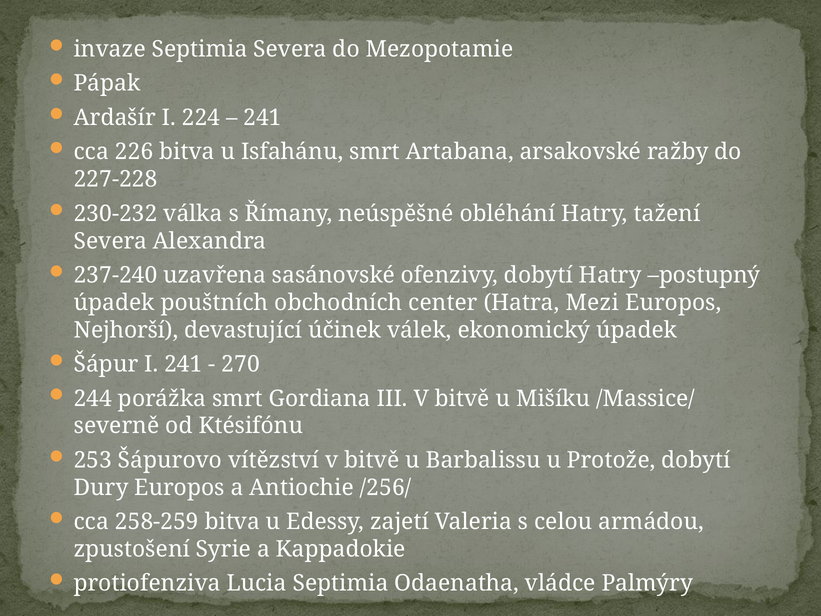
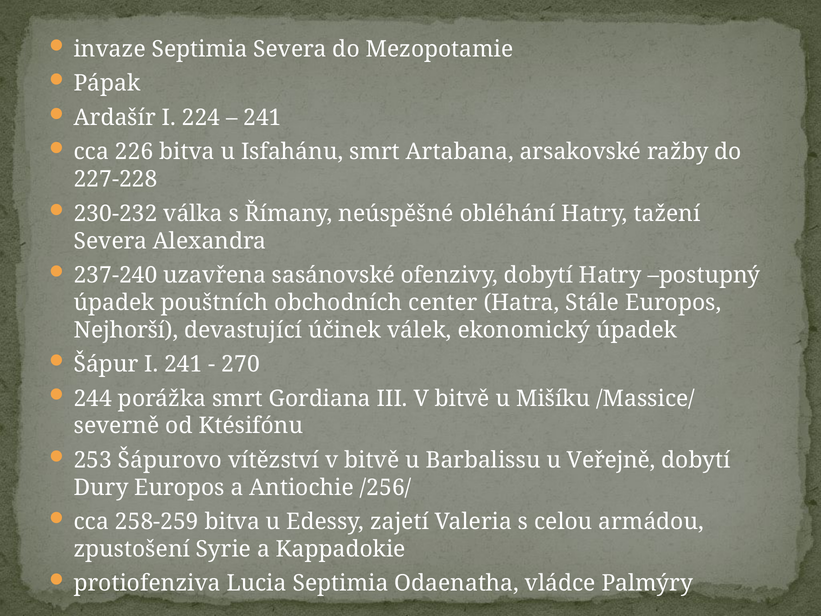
Mezi: Mezi -> Stále (592, 302)
Protože: Protože -> Veřejně (611, 460)
